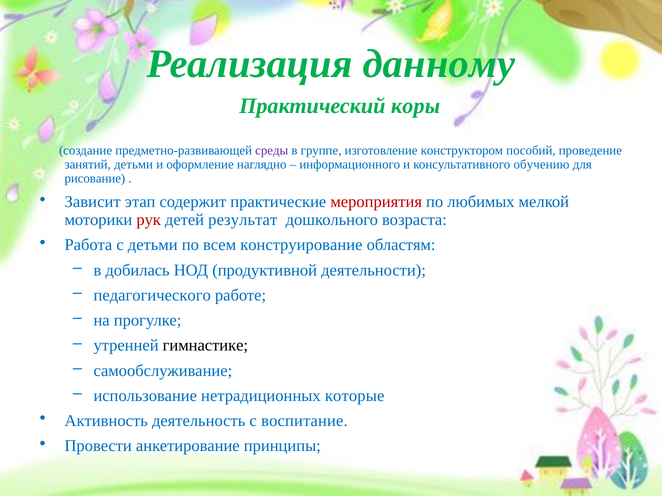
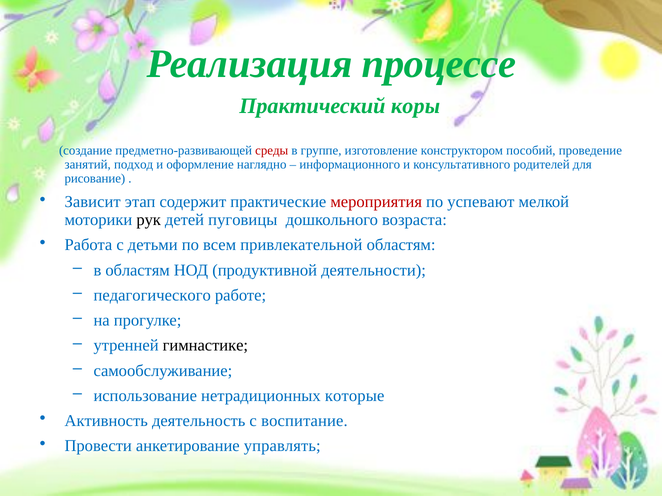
данному: данному -> процессе (439, 64)
среды colour: purple -> red (272, 151)
занятий детьми: детьми -> подход (134, 165)
обучению: обучению -> родителей (542, 165)
любимых: любимых -> успевают (481, 202)
рук colour: red -> black (149, 220)
результат: результат -> пуговицы (243, 220)
конструирование: конструирование -> привлекательной (301, 245)
в добилась: добилась -> областям (138, 270)
принципы: принципы -> управлять (282, 446)
